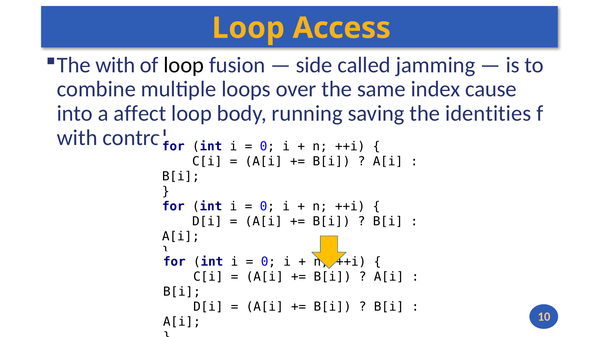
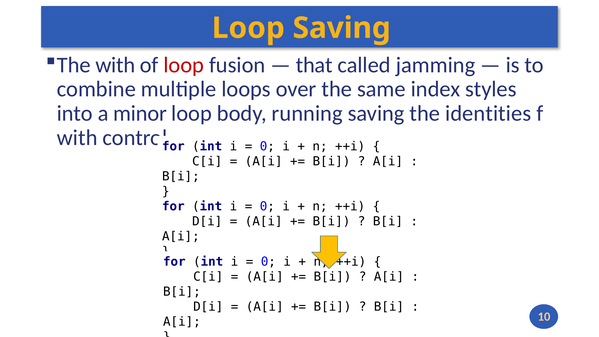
Loop Access: Access -> Saving (342, 28)
loop colour: black -> red (184, 65)
side: side -> that (314, 65)
cause: cause -> styles (491, 89)
affect: affect -> minor (140, 113)
